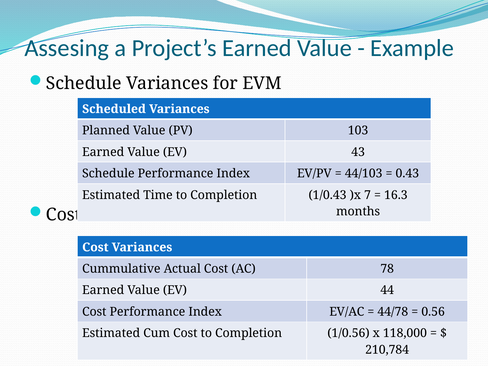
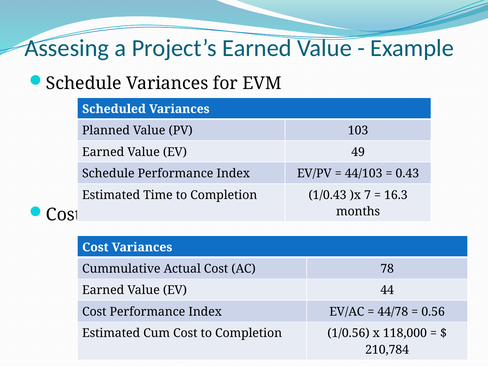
43: 43 -> 49 (358, 152)
